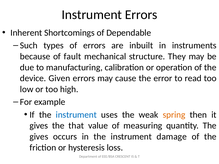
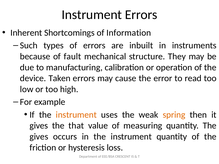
Dependable: Dependable -> Information (129, 33)
Given: Given -> Taken (60, 78)
instrument colour: blue -> orange (76, 115)
instrument damage: damage -> quantity (172, 137)
